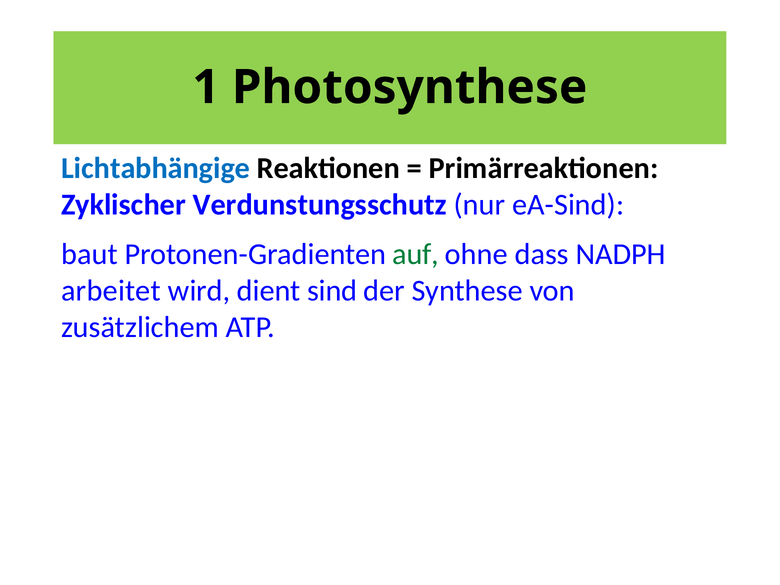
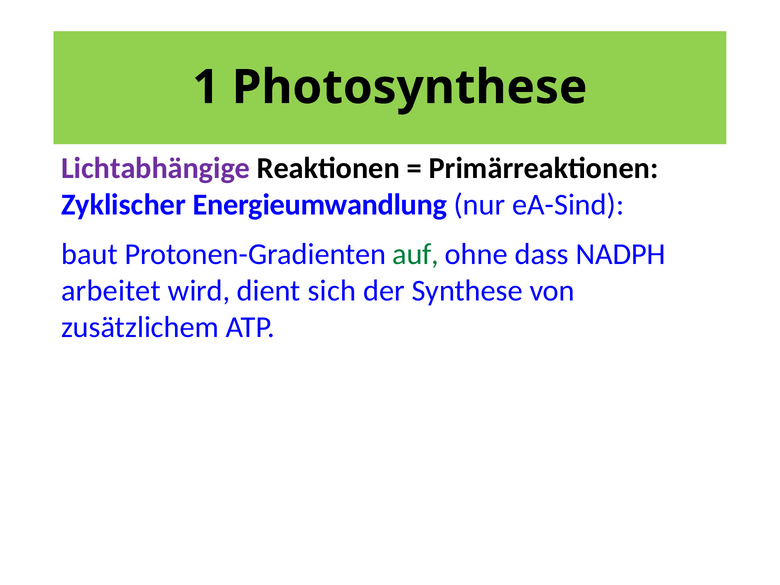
Lichtabhängige colour: blue -> purple (156, 168)
Verdunstungsschutz: Verdunstungsschutz -> Energieumwandlung (320, 205)
sind: sind -> sich (332, 291)
